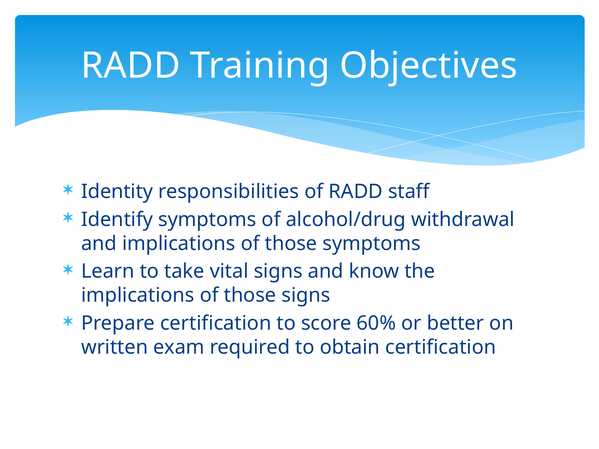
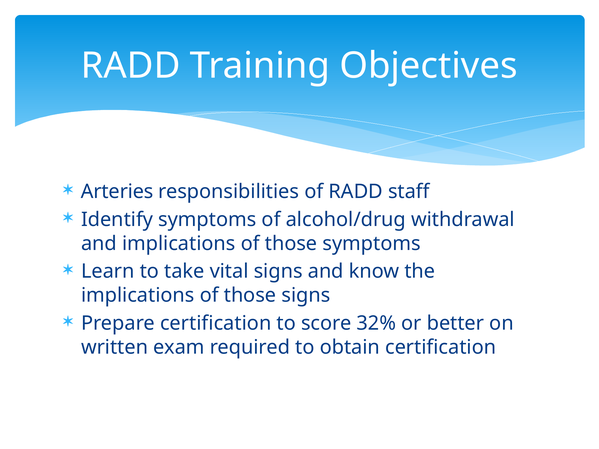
Identity: Identity -> Arteries (117, 192)
60%: 60% -> 32% (376, 323)
